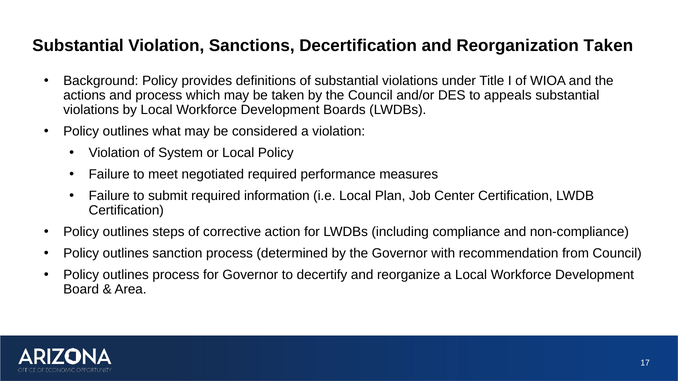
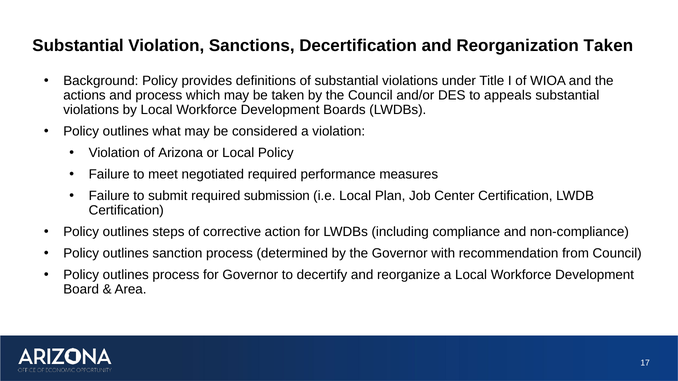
System: System -> Arizona (181, 153)
information: information -> submission (277, 196)
